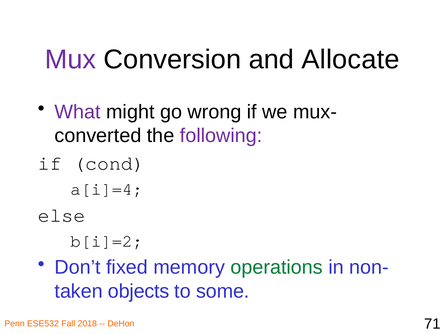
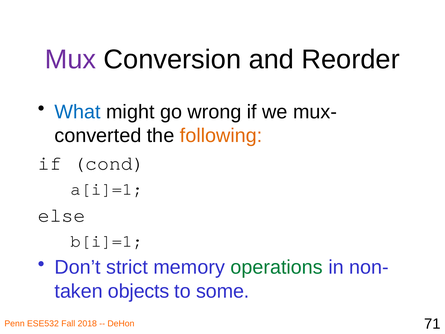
Allocate: Allocate -> Reorder (351, 59)
What colour: purple -> blue (78, 112)
following colour: purple -> orange (221, 136)
a[i]=4: a[i]=4 -> a[i]=1 (107, 189)
b[i]=2: b[i]=2 -> b[i]=1 (107, 241)
fixed: fixed -> strict (127, 267)
